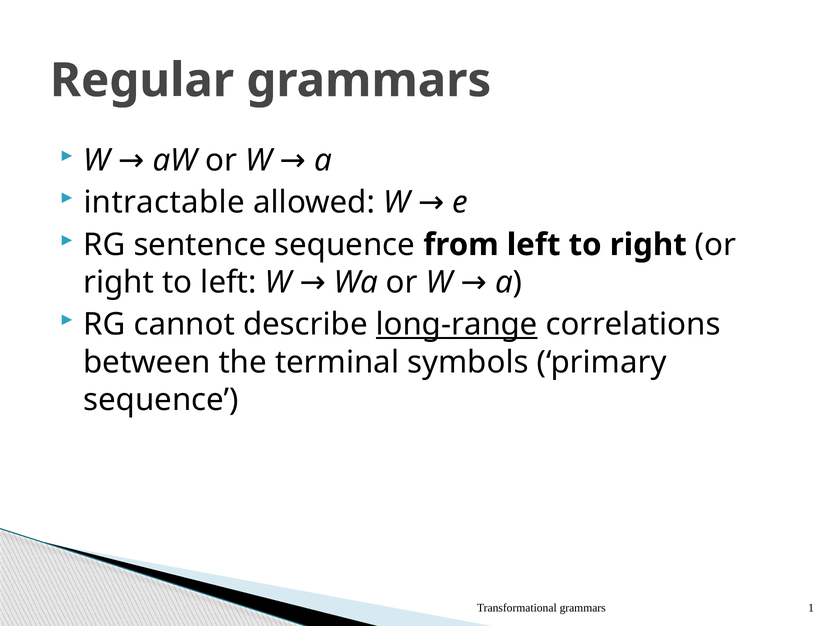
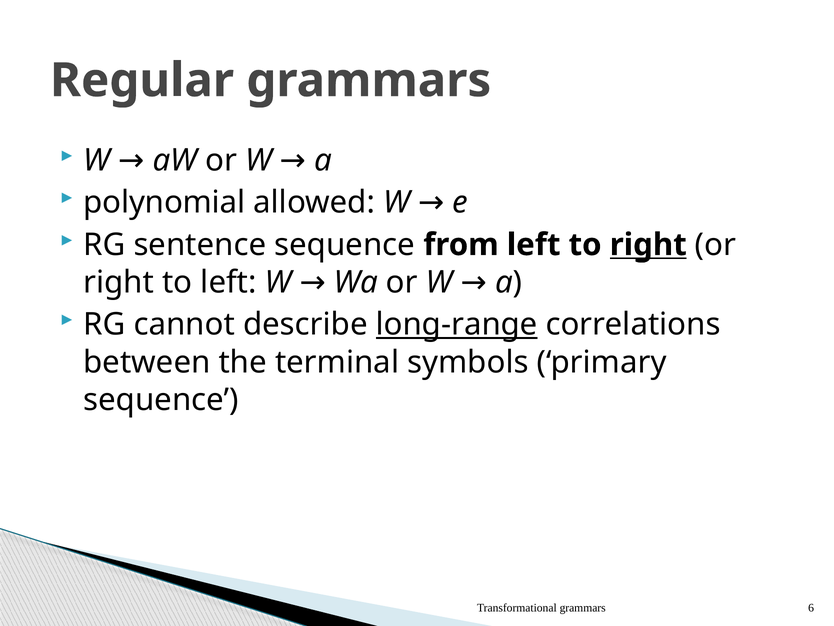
intractable: intractable -> polynomial (164, 202)
right underline: none -> present (648, 245)
1: 1 -> 6 (811, 607)
